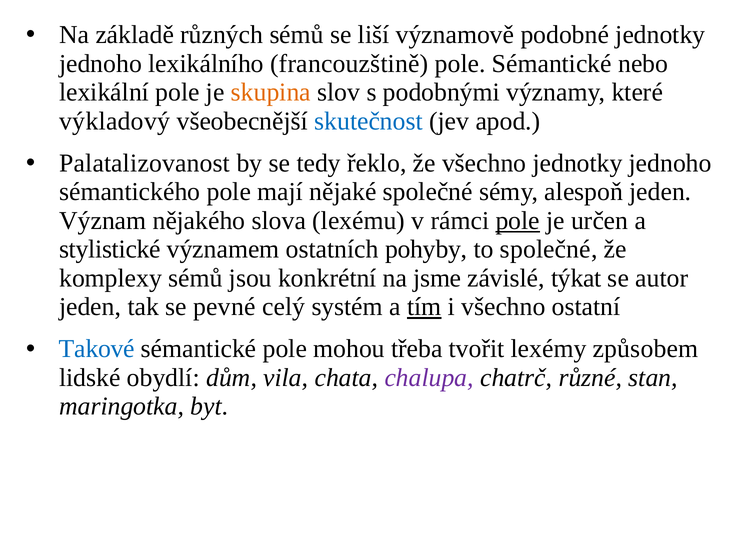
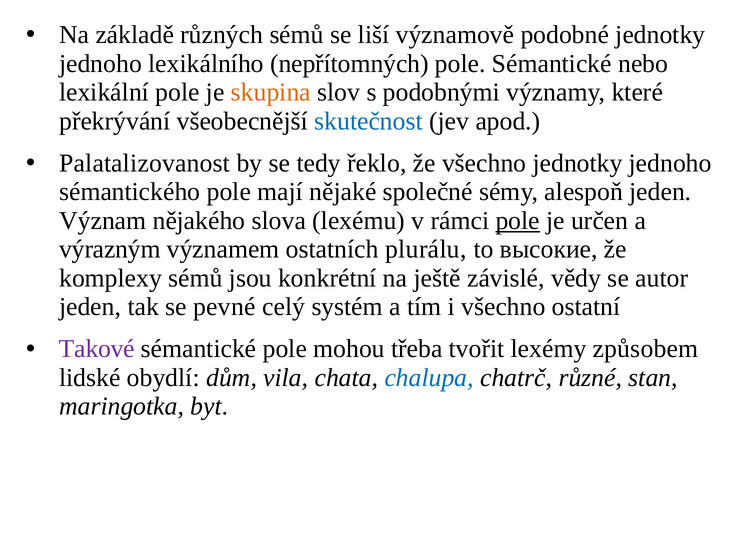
francouzštině: francouzštině -> nepřítomných (349, 63)
výkladový: výkladový -> překrývání (115, 121)
stylistické: stylistické -> výrazným (110, 249)
pohyby: pohyby -> plurálu (426, 249)
to společné: společné -> высокие (549, 249)
jsme: jsme -> ještě (437, 278)
týkat: týkat -> vědy (576, 278)
tím underline: present -> none (424, 307)
Takové colour: blue -> purple (97, 348)
chalupa colour: purple -> blue (429, 377)
